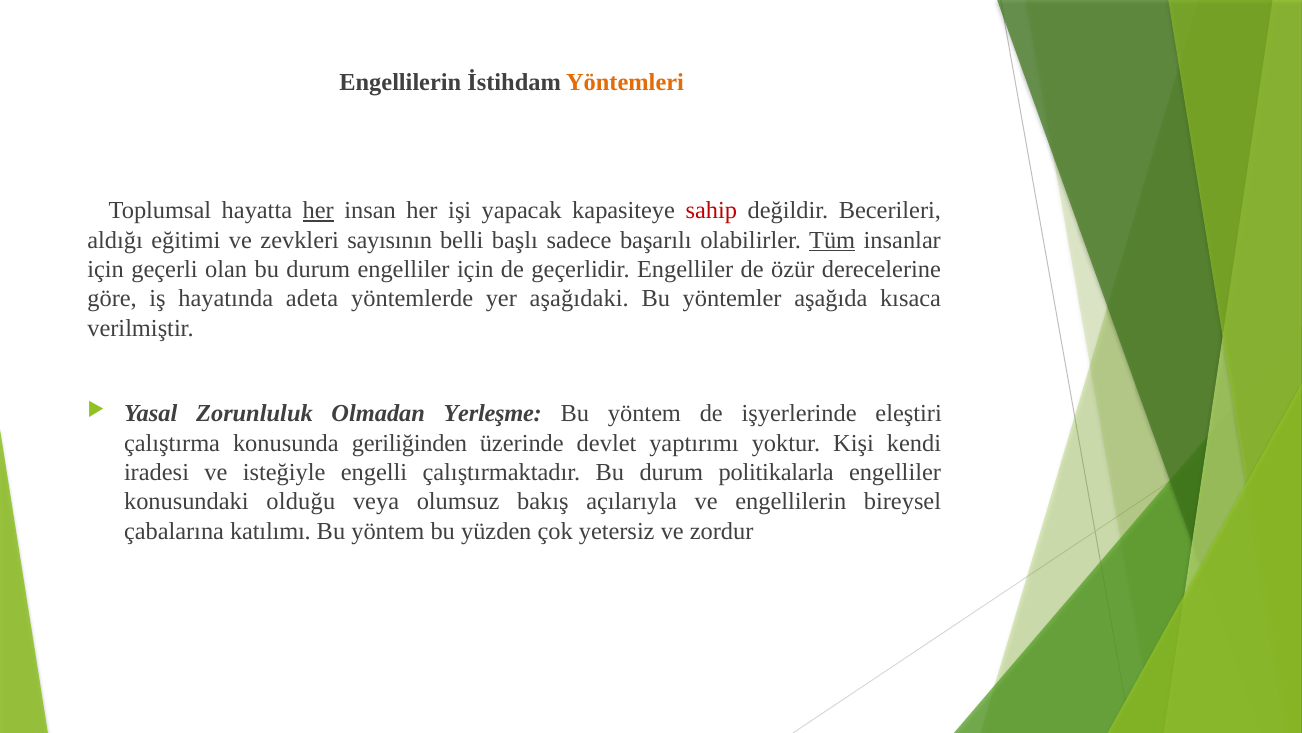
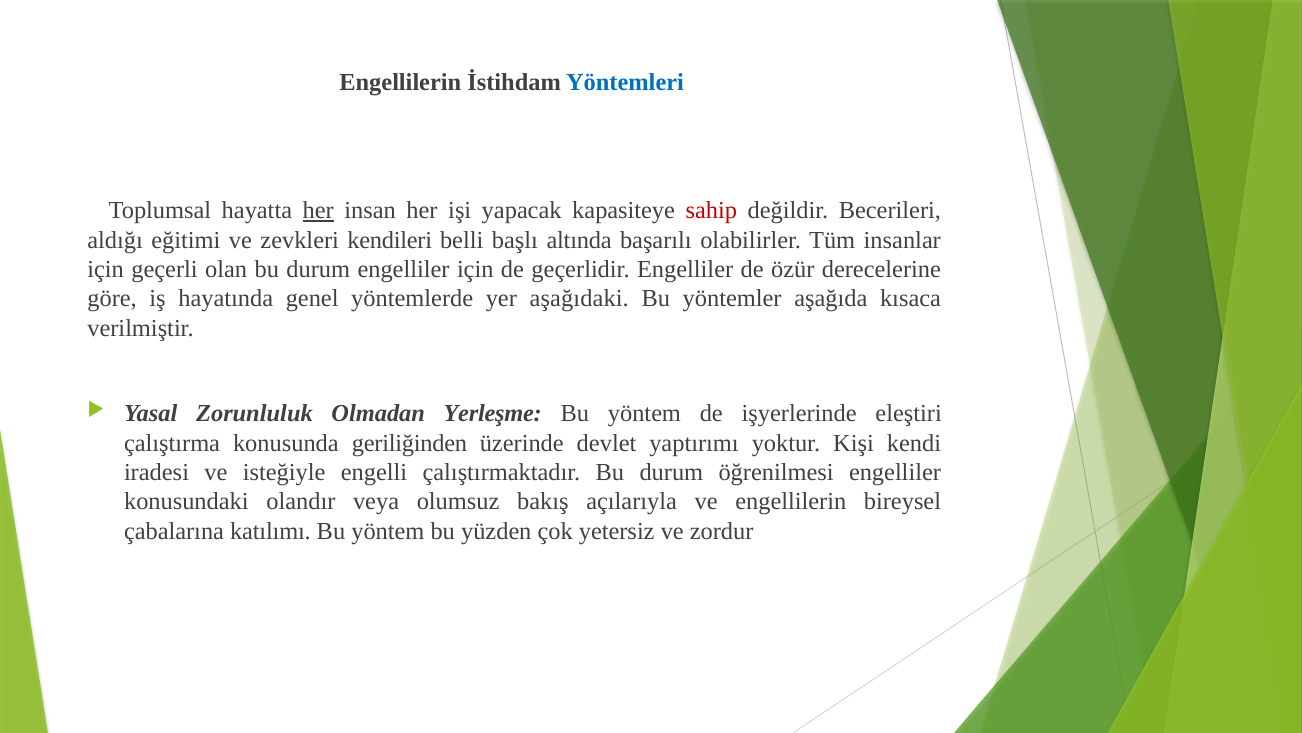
Yöntemleri colour: orange -> blue (625, 82)
sayısının: sayısının -> kendileri (390, 240)
sadece: sadece -> altında (579, 240)
Tüm underline: present -> none (832, 240)
adeta: adeta -> genel (312, 298)
politikalarla: politikalarla -> öğrenilmesi (776, 472)
olduğu: olduğu -> olandır (301, 501)
